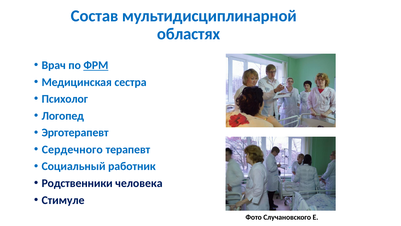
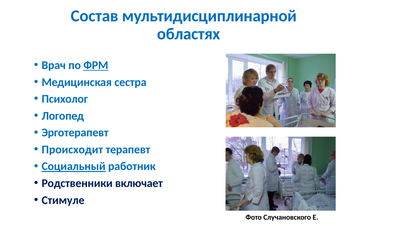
Сердечного: Сердечного -> Происходит (72, 149)
Социальный underline: none -> present (74, 166)
человека: человека -> включает (139, 183)
